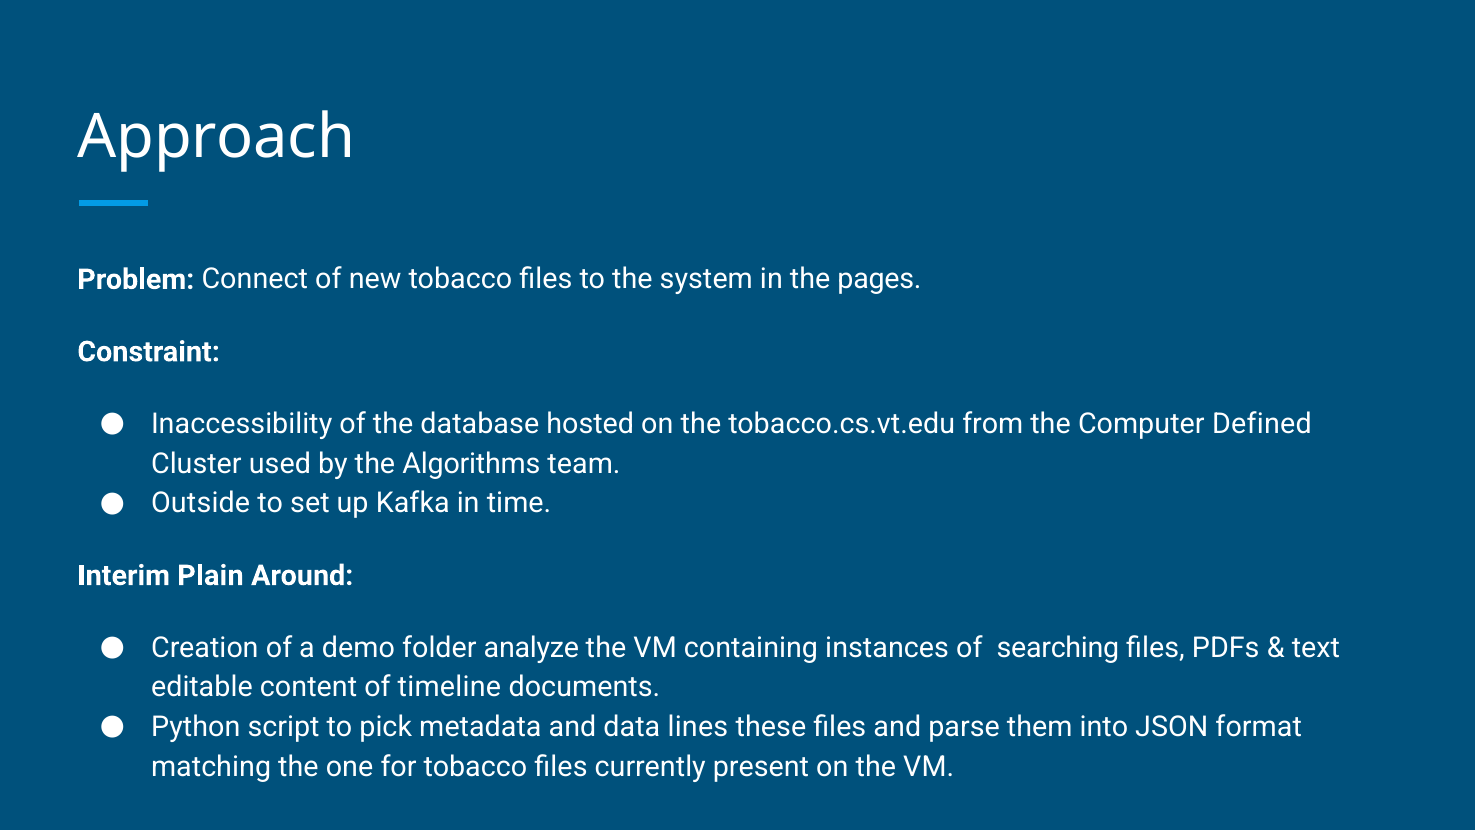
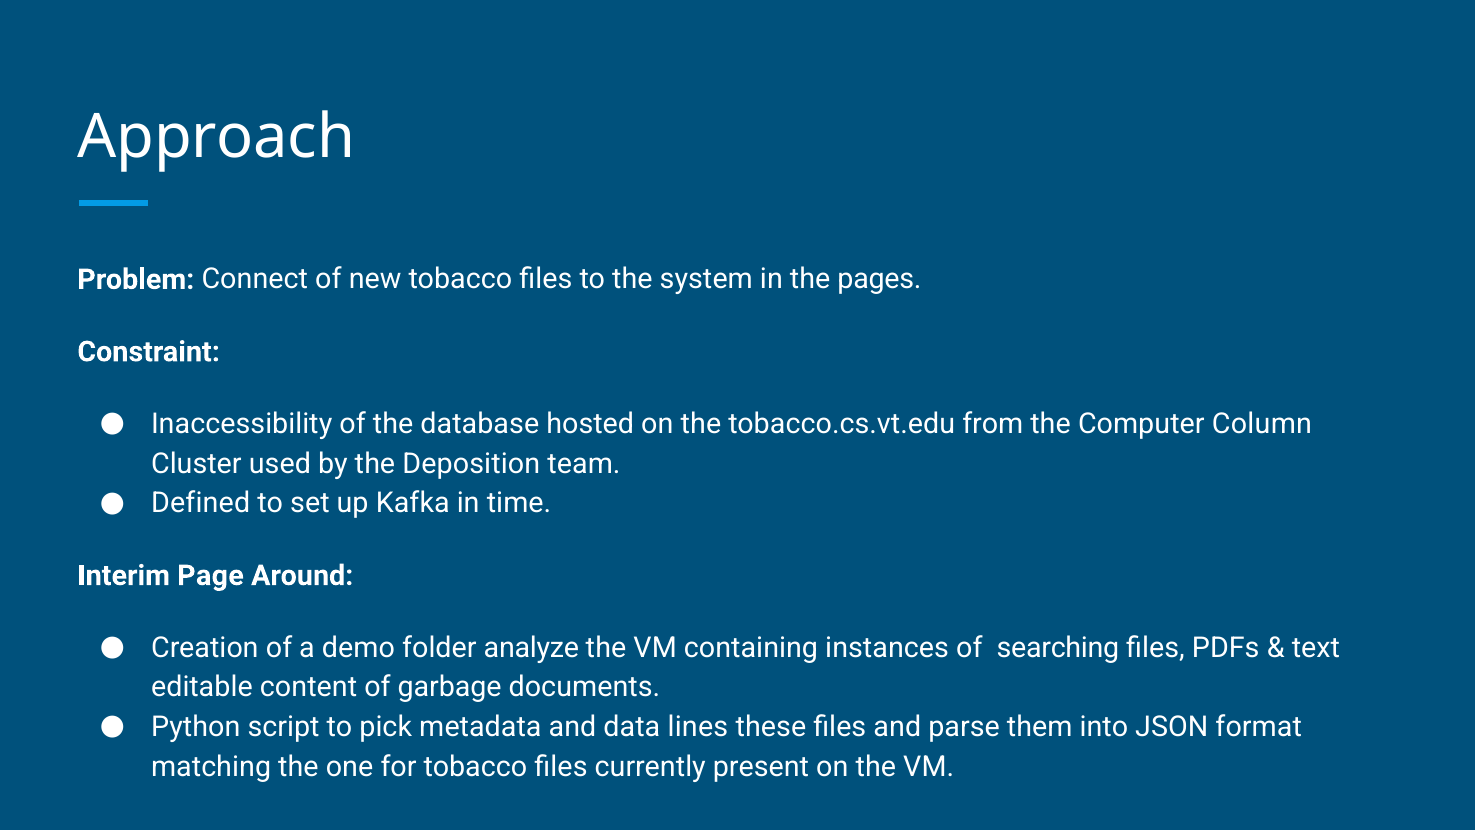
Defined: Defined -> Column (1262, 424)
Algorithms: Algorithms -> Deposition (471, 464)
Outside: Outside -> Defined (201, 503)
Plain: Plain -> Page (210, 575)
timeline: timeline -> garbage (450, 687)
